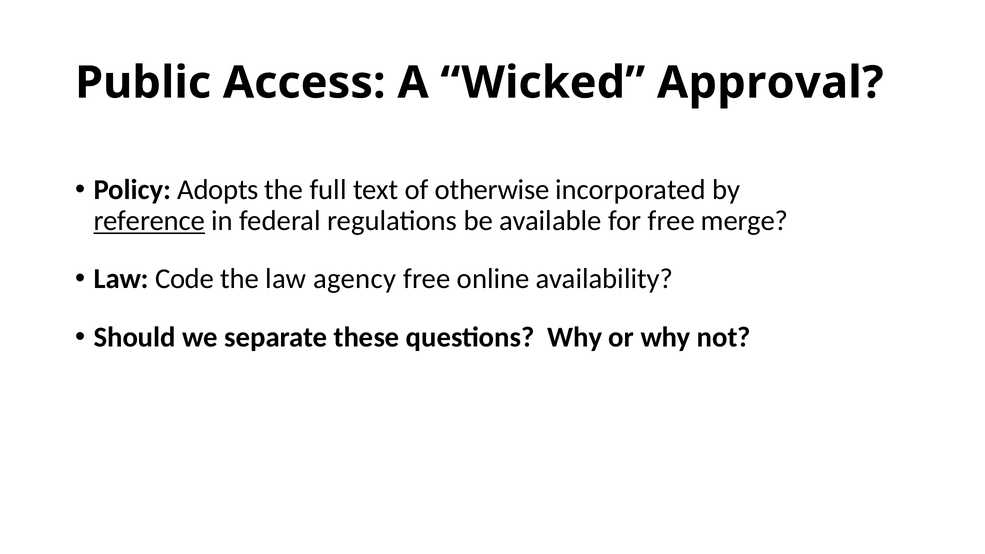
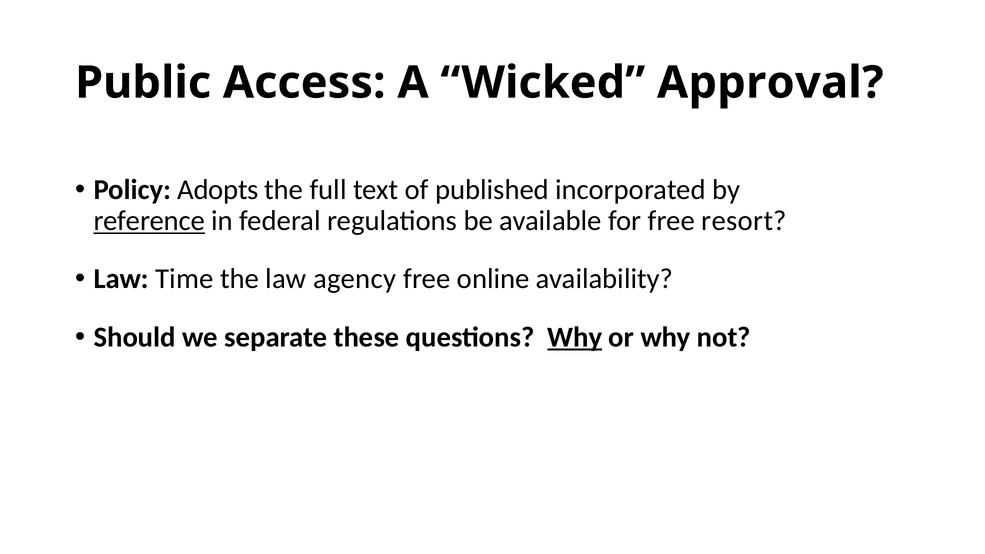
otherwise: otherwise -> published (492, 190)
merge: merge -> resort (744, 221)
Code: Code -> Time (184, 279)
Why underline: none -> present (575, 337)
